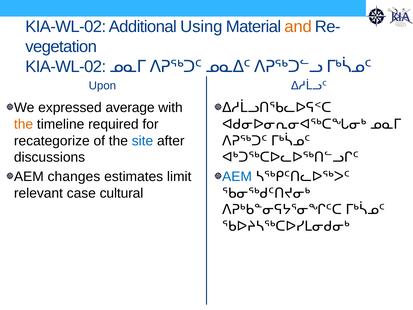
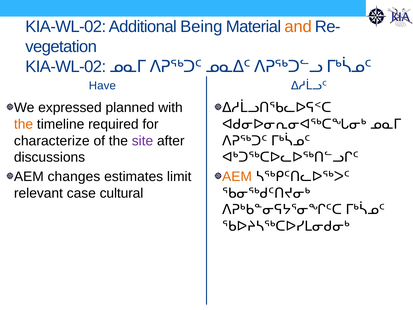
Using: Using -> Being (201, 27)
Upon: Upon -> Have (102, 85)
average: average -> planned (130, 108)
recategorize: recategorize -> characterize (52, 141)
site colour: blue -> purple (142, 141)
AEM colour: blue -> orange (237, 176)
